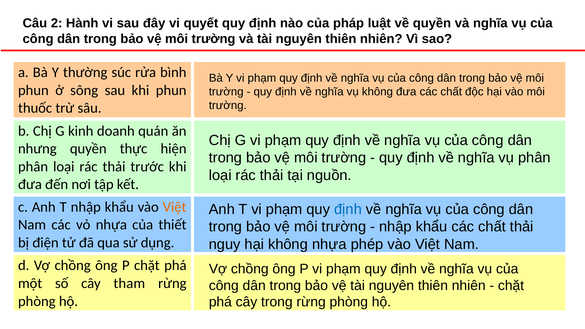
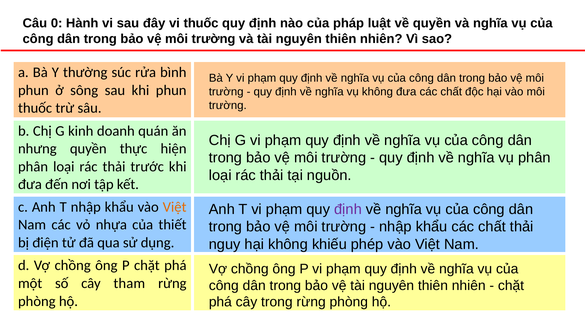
2: 2 -> 0 (57, 23)
vi quyết: quyết -> thuốc (201, 23)
định colour: blue -> purple (348, 209)
không nhựa: nhựa -> khiếu (329, 244)
